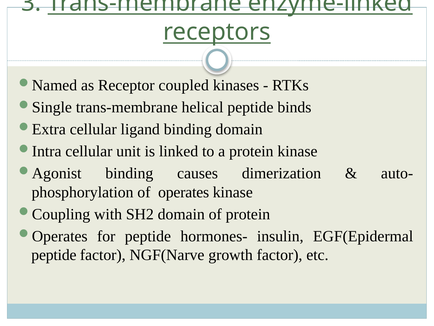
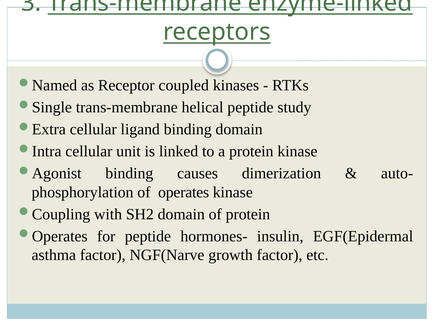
binds: binds -> study (294, 107)
peptide: peptide -> asthma (54, 255)
